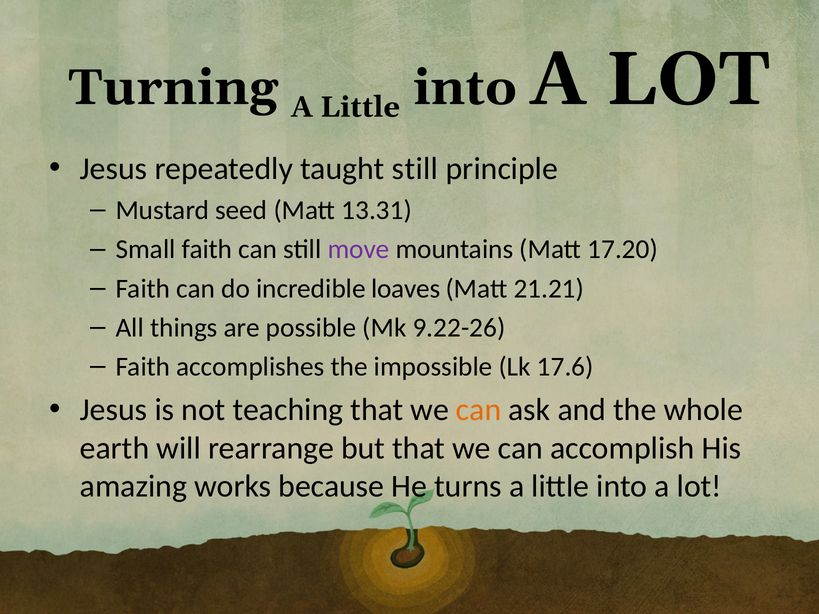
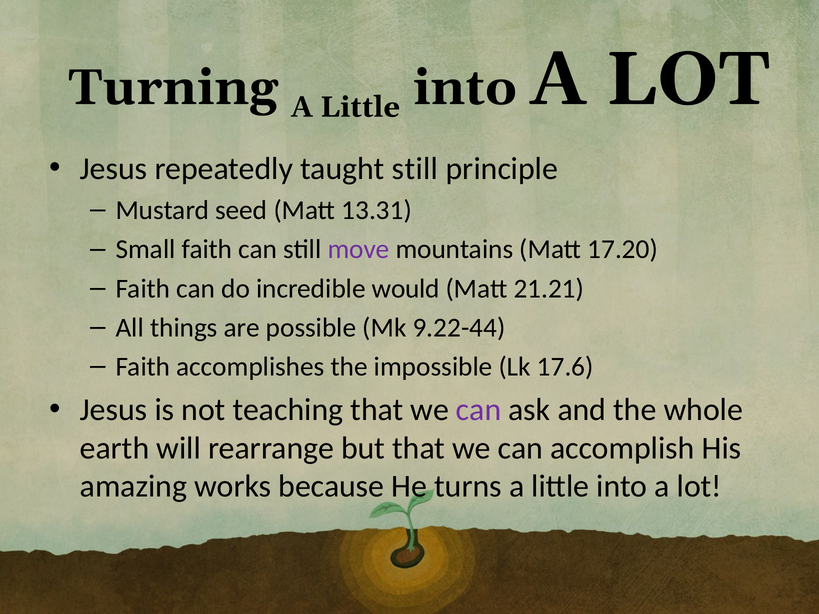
loaves: loaves -> would (406, 289)
9.22-26: 9.22-26 -> 9.22-44 (459, 328)
can colour: orange -> purple (479, 410)
